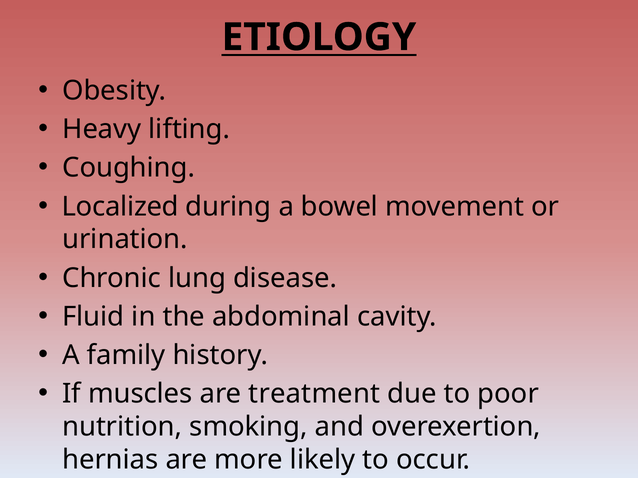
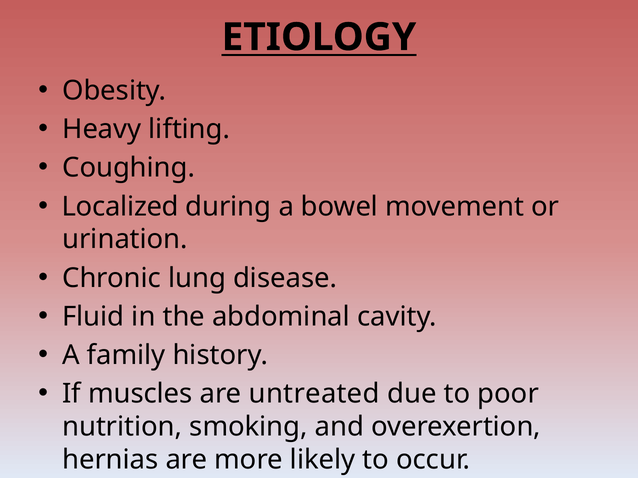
treatment: treatment -> untreated (314, 394)
